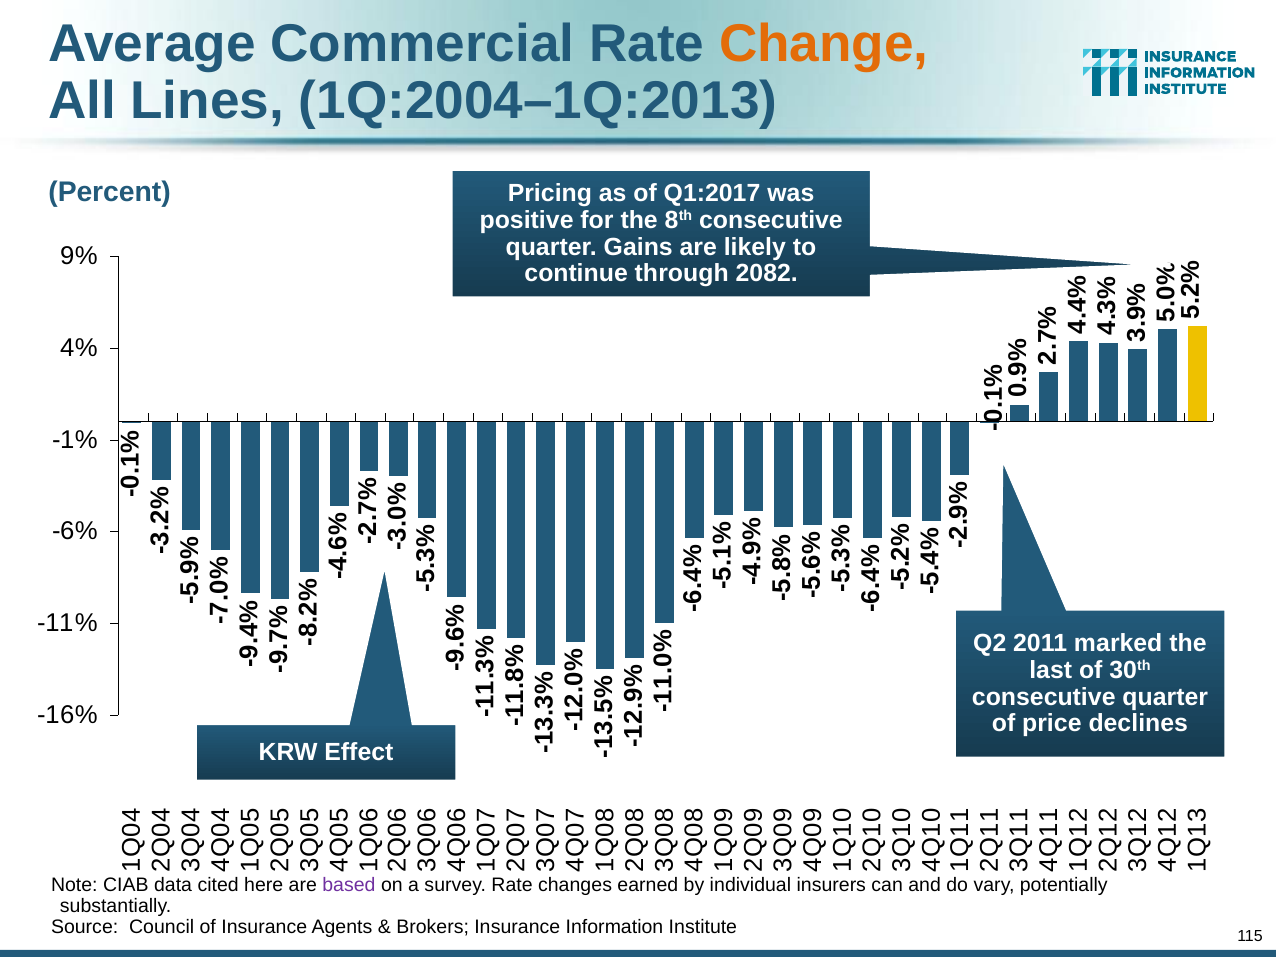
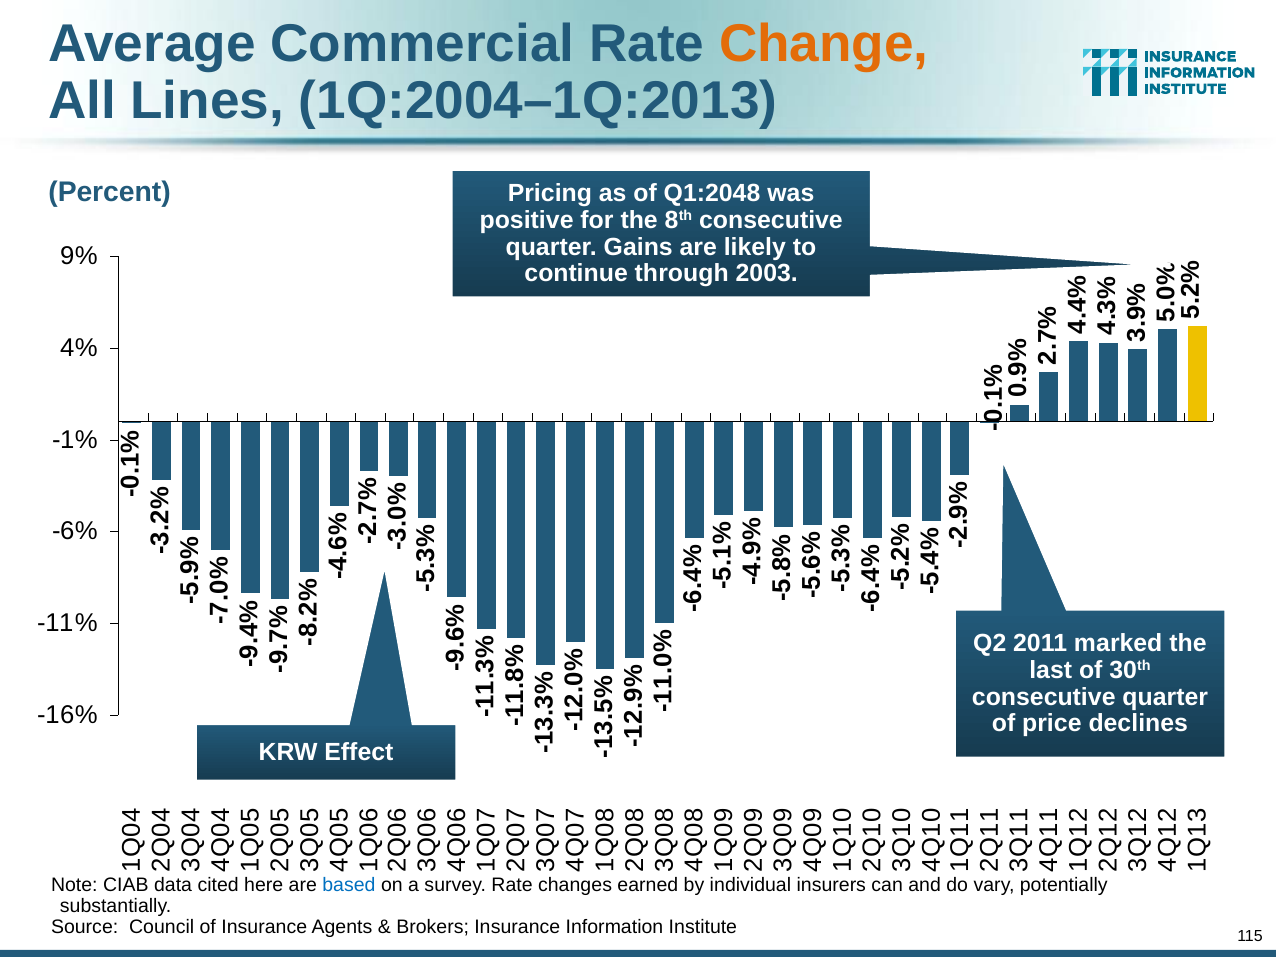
Q1:2017: Q1:2017 -> Q1:2048 (712, 193)
2082: 2082 -> 2003 (767, 274)
based colour: purple -> blue (349, 885)
